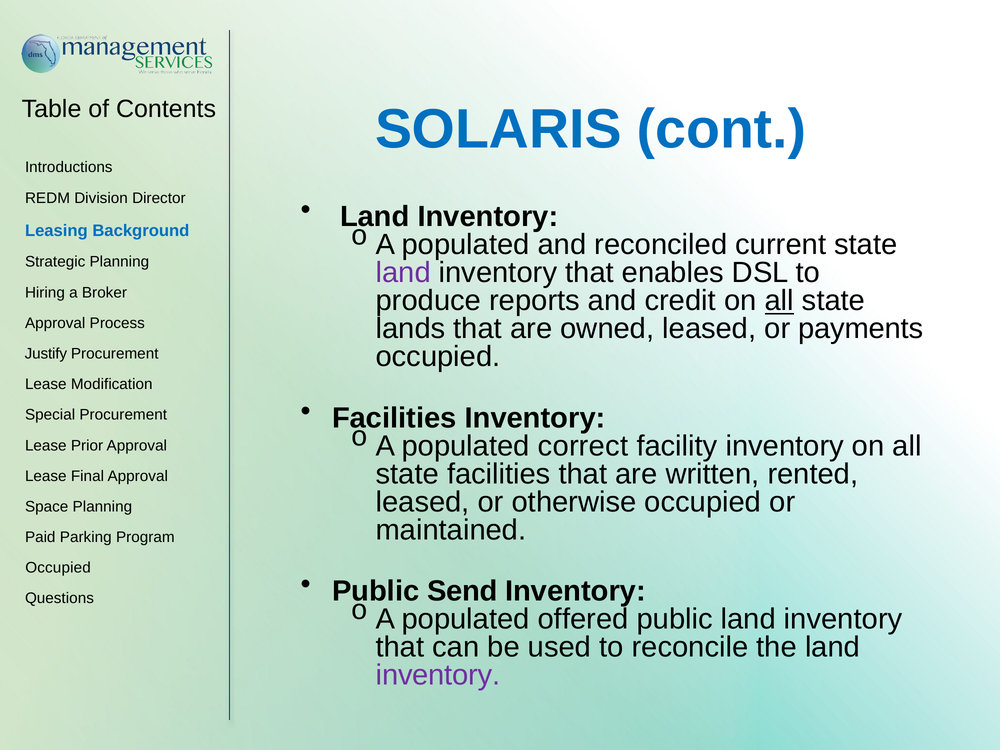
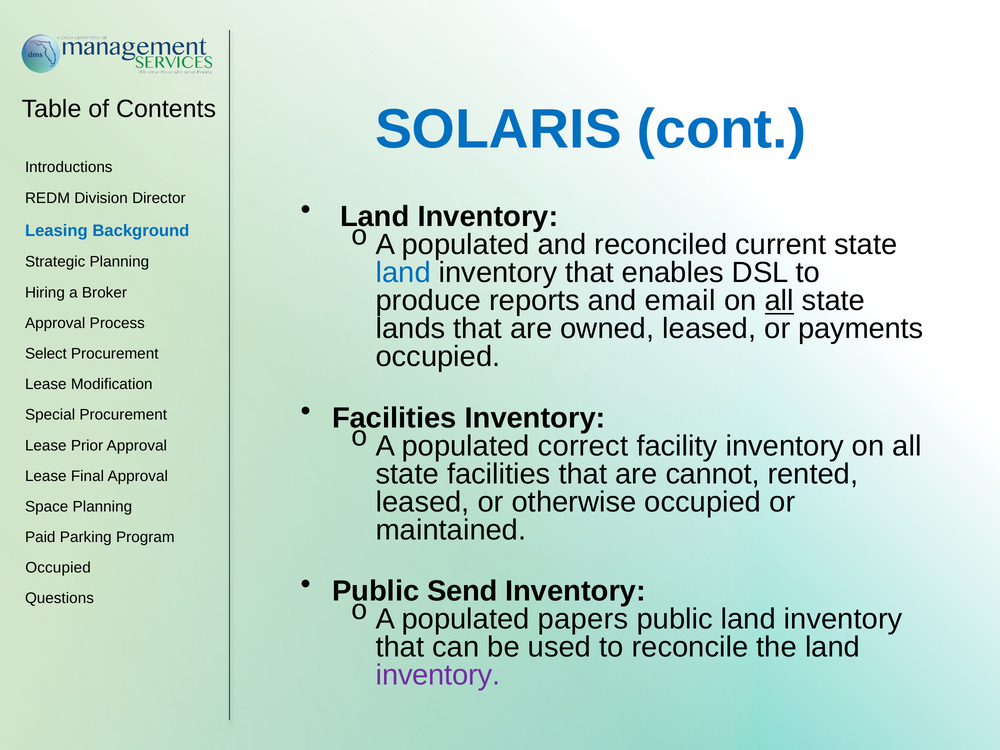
land colour: purple -> blue (403, 273)
credit: credit -> email (680, 301)
Justify: Justify -> Select (46, 354)
written: written -> cannot (713, 474)
offered: offered -> papers (583, 619)
